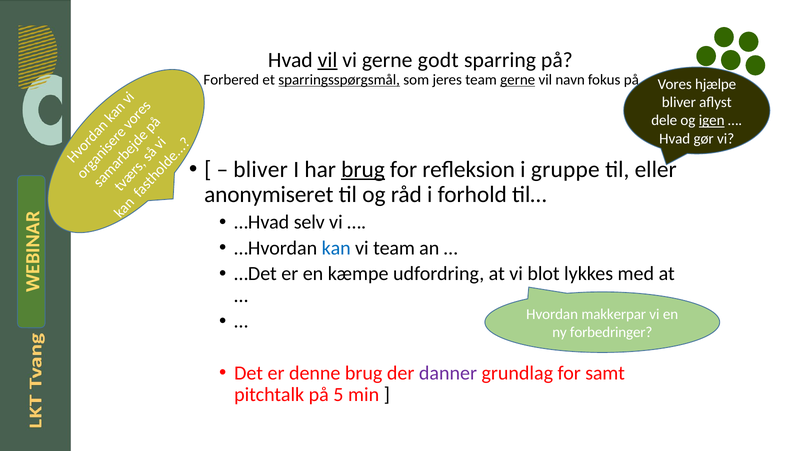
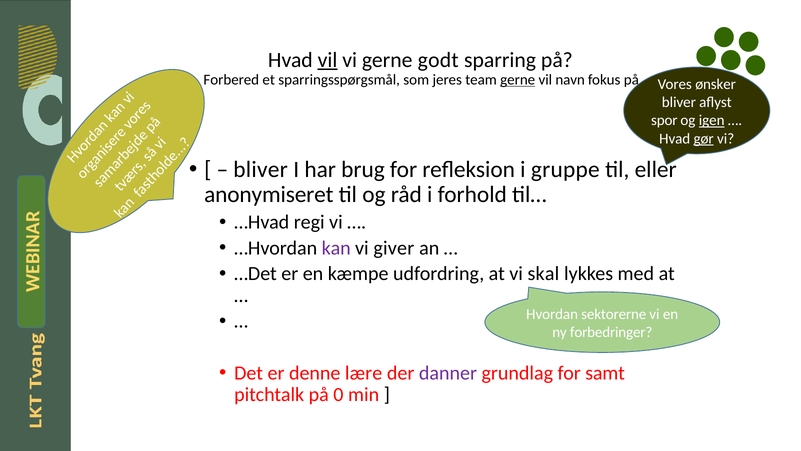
sparringsspørgsmål underline: present -> none (339, 80)
hjælpe: hjælpe -> ønsker (716, 84)
dele: dele -> spor (664, 120)
gør underline: none -> present (704, 138)
brug underline: present -> none (363, 169)
selv: selv -> regi (309, 222)
kan colour: blue -> purple (336, 248)
vi team: team -> giver (394, 248)
blot: blot -> skal (543, 274)
makkerpar: makkerpar -> sektorerne (614, 314)
denne brug: brug -> lære (364, 373)
5: 5 -> 0 (338, 394)
